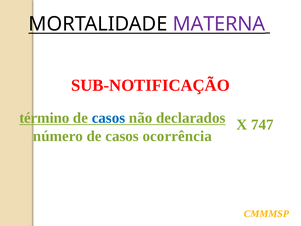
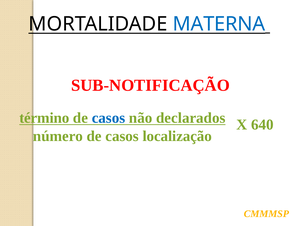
MATERNA colour: purple -> blue (219, 24)
747: 747 -> 640 (262, 124)
ocorrência: ocorrência -> localização (177, 136)
